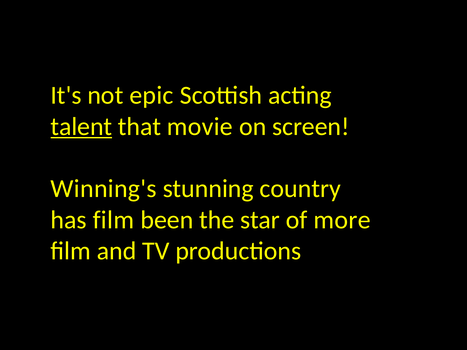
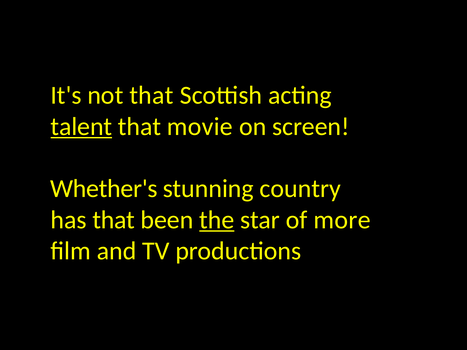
not epic: epic -> that (151, 95)
Winning's: Winning's -> Whether's (104, 189)
has film: film -> that (114, 220)
the underline: none -> present (217, 220)
